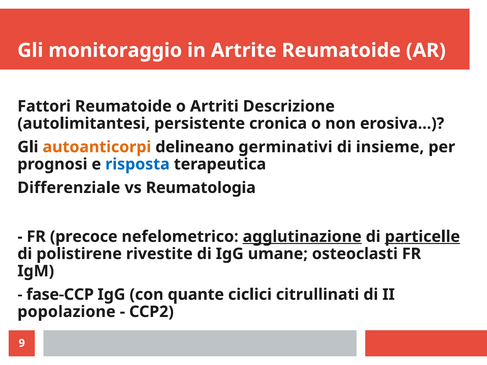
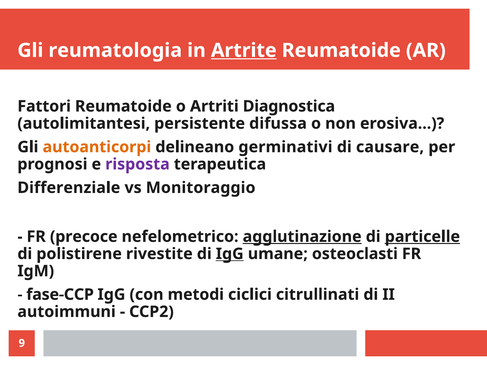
monitoraggio: monitoraggio -> reumatologia (115, 50)
Artrite underline: none -> present (244, 50)
Descrizione: Descrizione -> Diagnostica (289, 106)
cronica: cronica -> difussa (278, 124)
insieme: insieme -> causare (390, 147)
risposta colour: blue -> purple (137, 164)
Reumatologia: Reumatologia -> Monitoraggio (201, 188)
IgG underline: none -> present (230, 254)
quante: quante -> metodi (196, 295)
popolazione: popolazione -> autoimmuni (67, 312)
